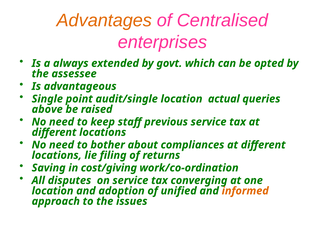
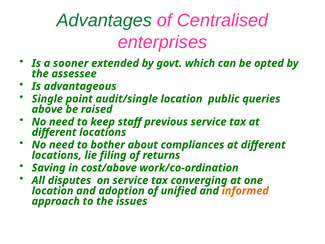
Advantages colour: orange -> green (104, 21)
always: always -> sooner (71, 63)
actual: actual -> public (224, 99)
cost/giving: cost/giving -> cost/above (109, 168)
